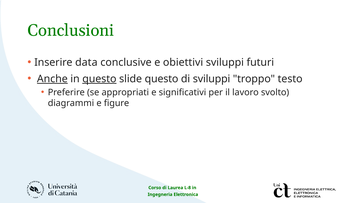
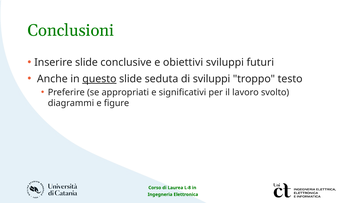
Inserire data: data -> slide (86, 62)
Anche underline: present -> none (52, 79)
slide questo: questo -> seduta (162, 79)
